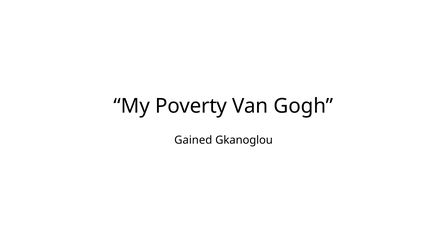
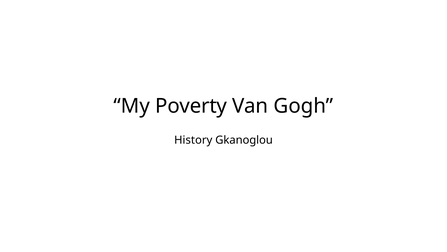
Gained: Gained -> History (193, 140)
